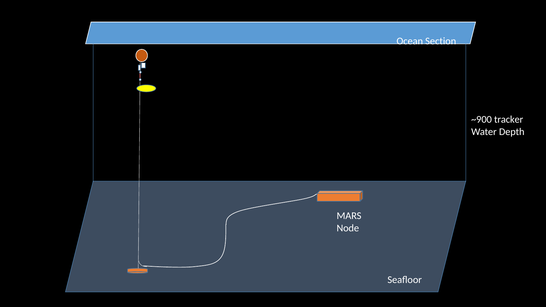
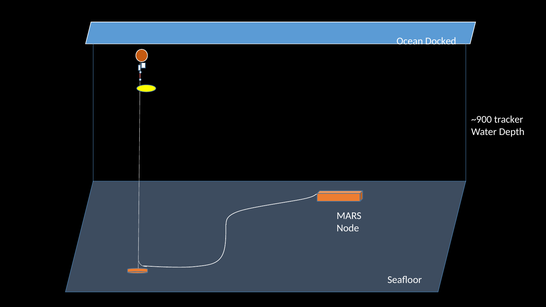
Section: Section -> Docked (441, 41)
